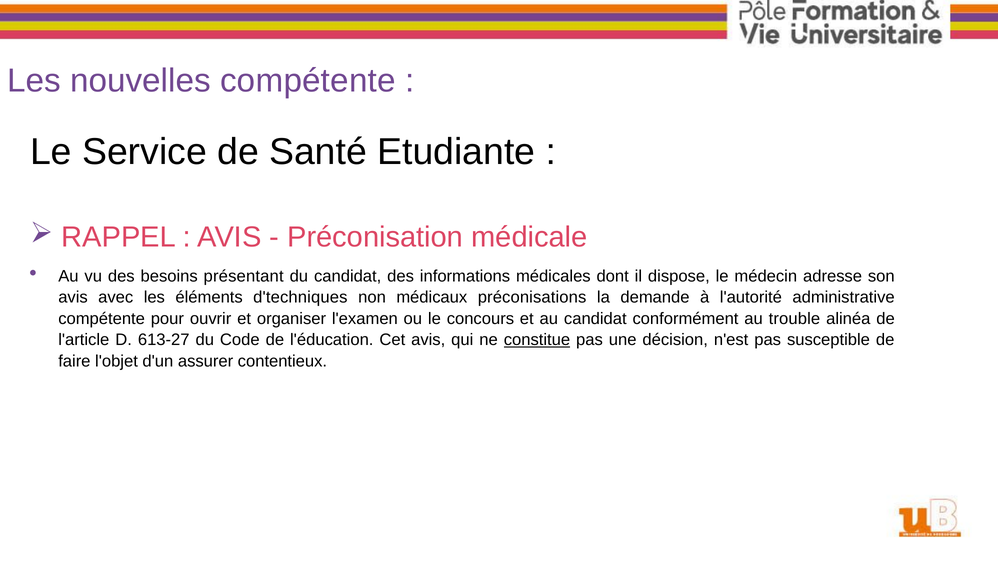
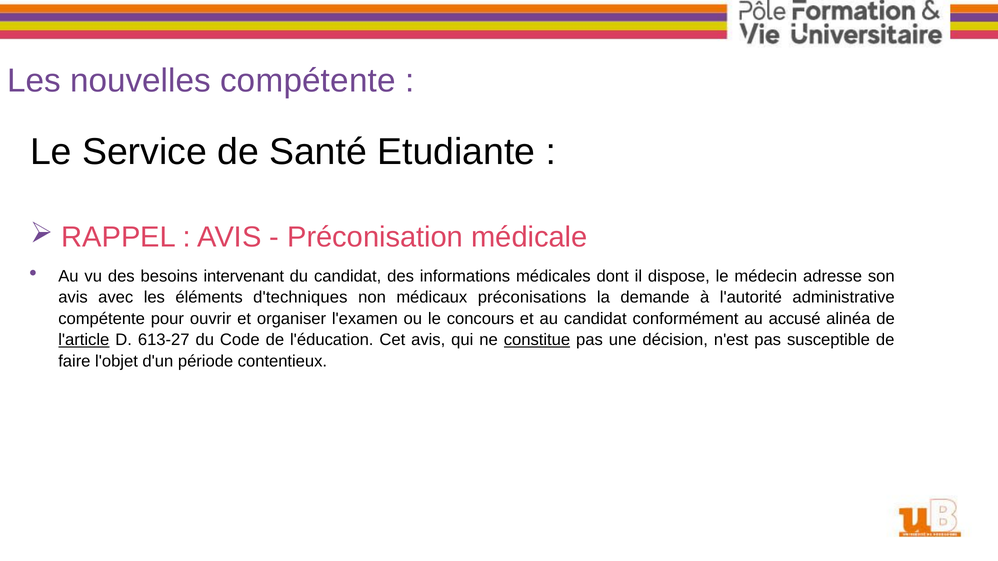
présentant: présentant -> intervenant (244, 276)
trouble: trouble -> accusé (795, 319)
l'article underline: none -> present (84, 340)
assurer: assurer -> période (206, 362)
